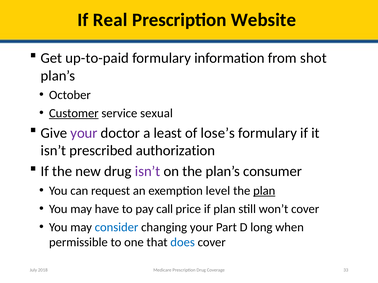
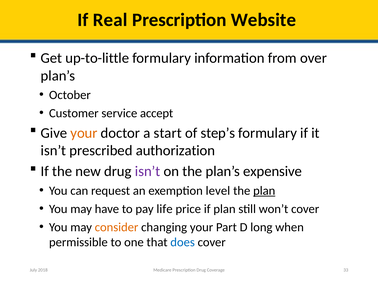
up-to-paid: up-to-paid -> up-to-little (97, 58)
shot: shot -> over (313, 58)
Customer underline: present -> none (74, 113)
sexual: sexual -> accept (157, 113)
your colour: purple -> orange (84, 133)
least: least -> start (168, 133)
lose’s: lose’s -> step’s (218, 133)
consumer: consumer -> expensive (273, 172)
call: call -> life (165, 209)
consider colour: blue -> orange (117, 228)
